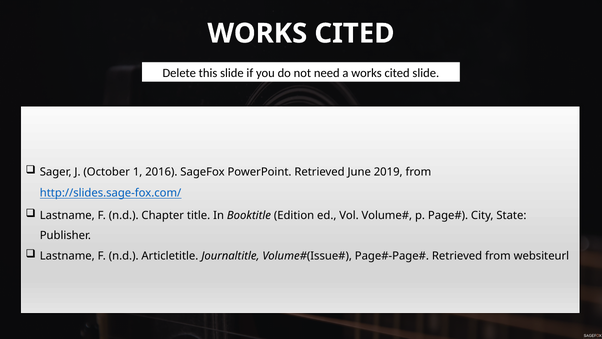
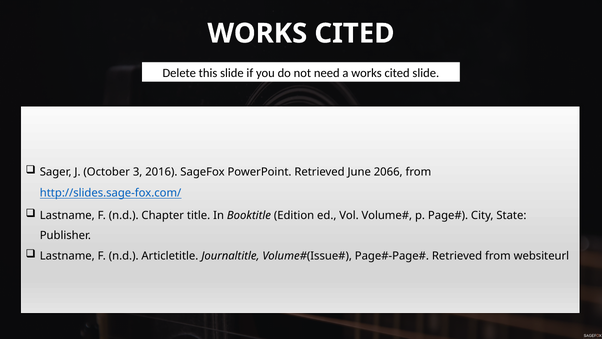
1: 1 -> 3 (138, 172)
2019: 2019 -> 2066 (388, 172)
